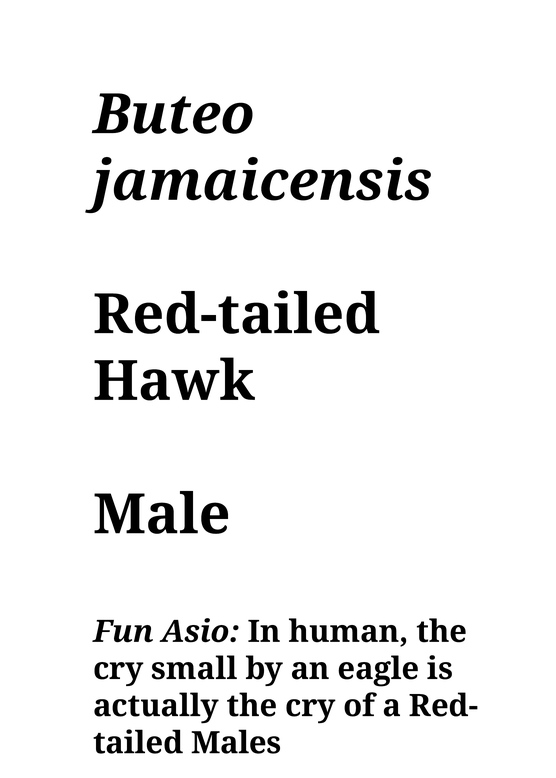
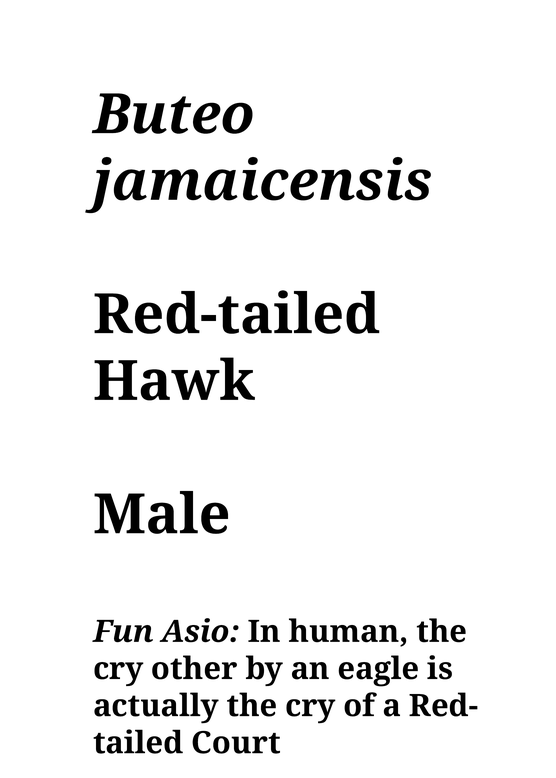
small: small -> other (194, 669)
Males: Males -> Court (236, 743)
